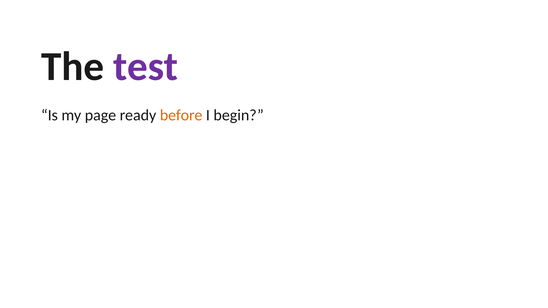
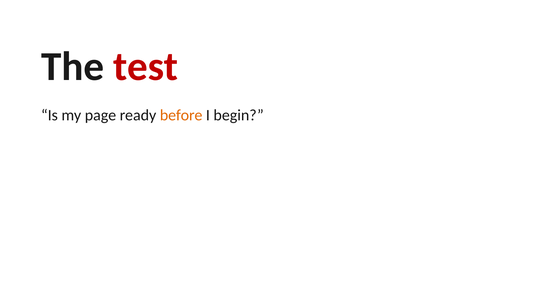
test colour: purple -> red (146, 67)
